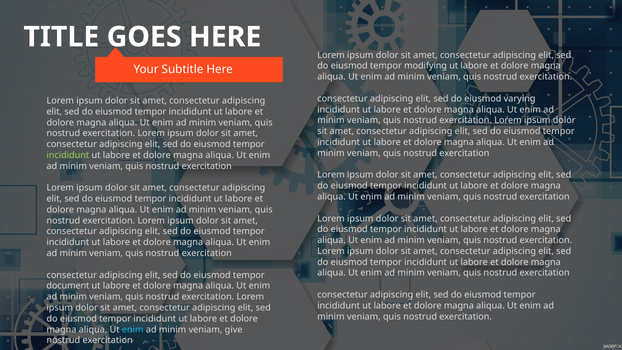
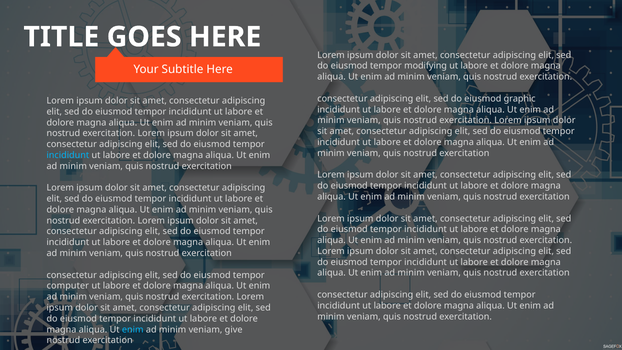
varying: varying -> graphic (520, 99)
incididunt colour: light green -> light blue (68, 155)
document: document -> computer (68, 286)
